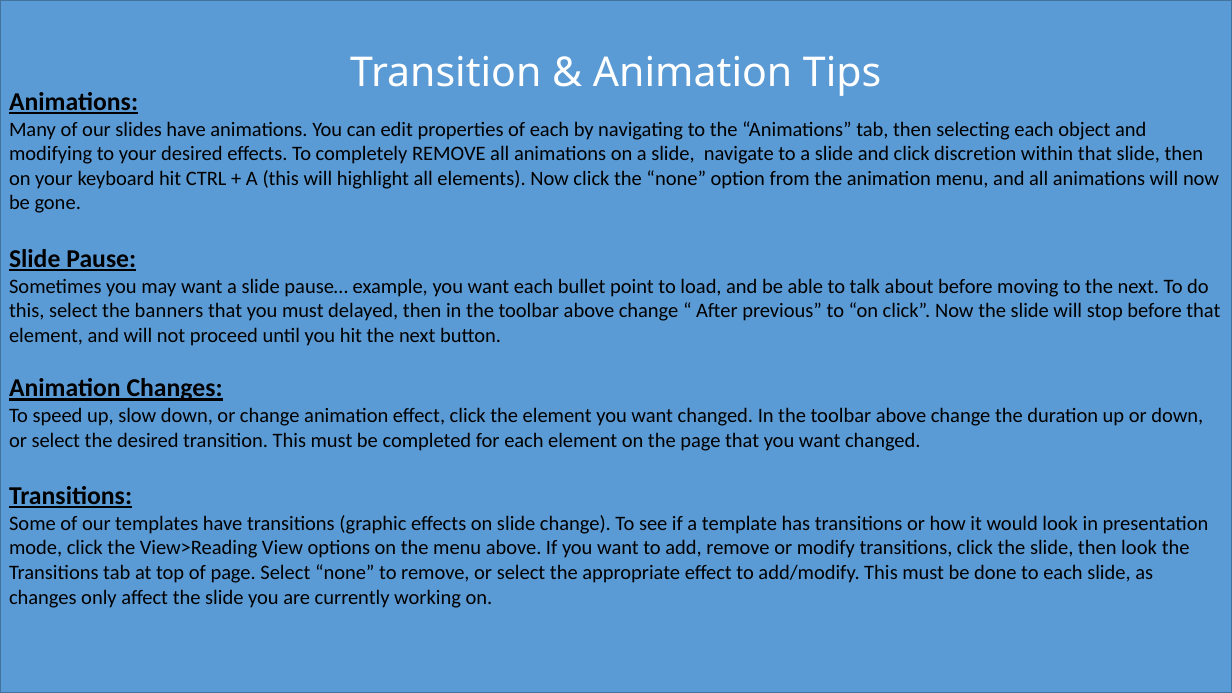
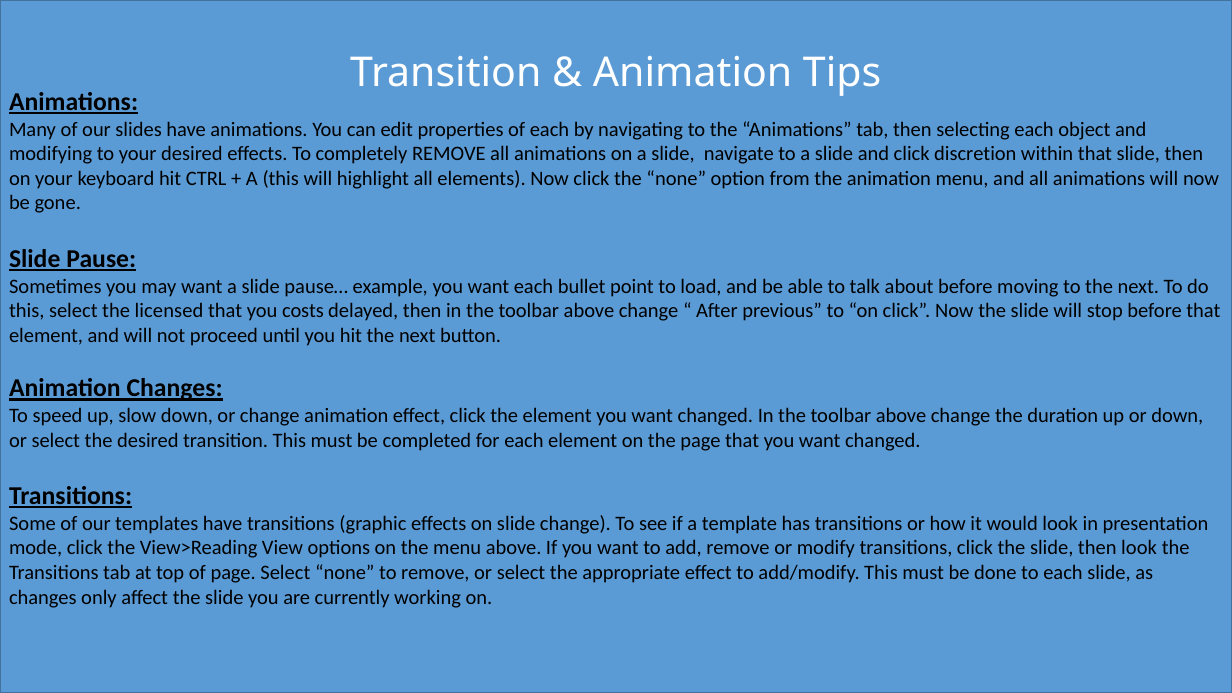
banners: banners -> licensed (169, 311)
you must: must -> costs (303, 311)
